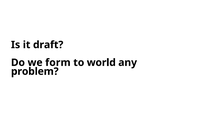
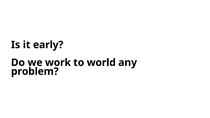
draft: draft -> early (48, 45)
form: form -> work (58, 63)
